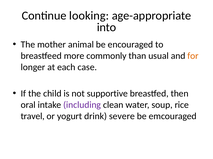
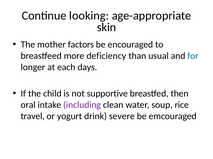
into: into -> skin (107, 27)
animal: animal -> factors (81, 45)
commonly: commonly -> deficiency (106, 56)
for colour: orange -> blue (193, 56)
case: case -> days (87, 67)
